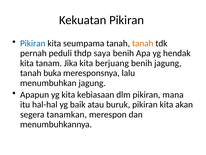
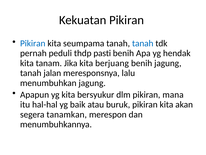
tanah colour: orange -> blue (143, 43)
saya: saya -> pasti (102, 53)
buka: buka -> jalan (52, 73)
kebiasaan: kebiasaan -> bersyukur (96, 94)
